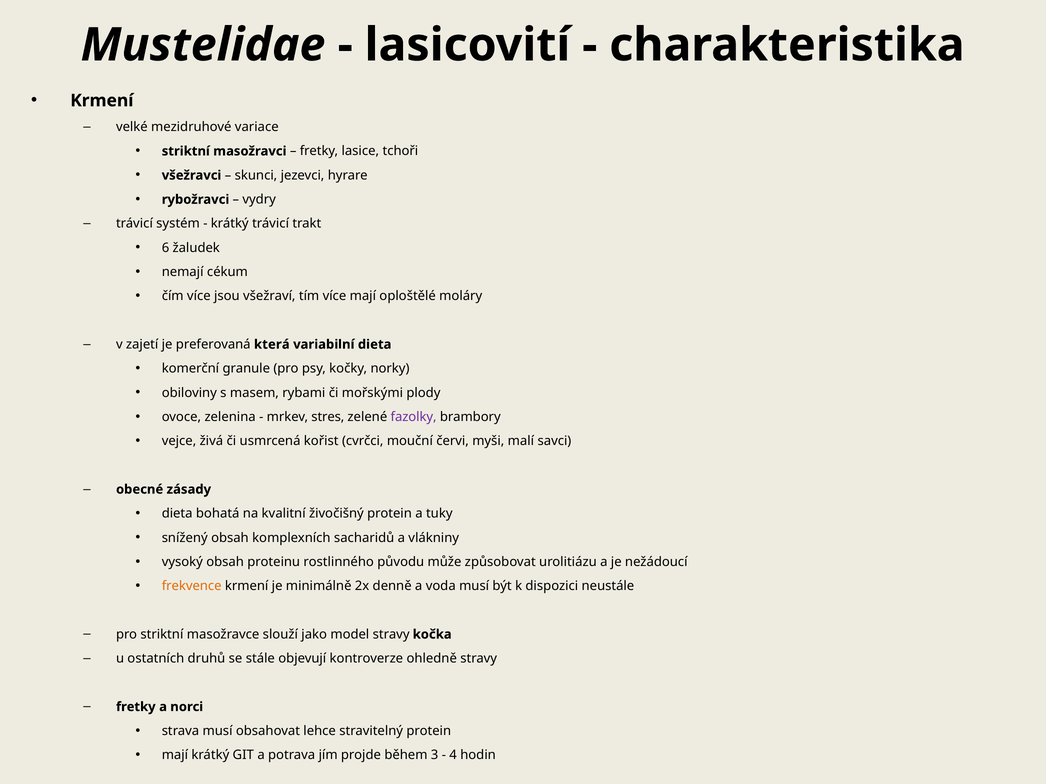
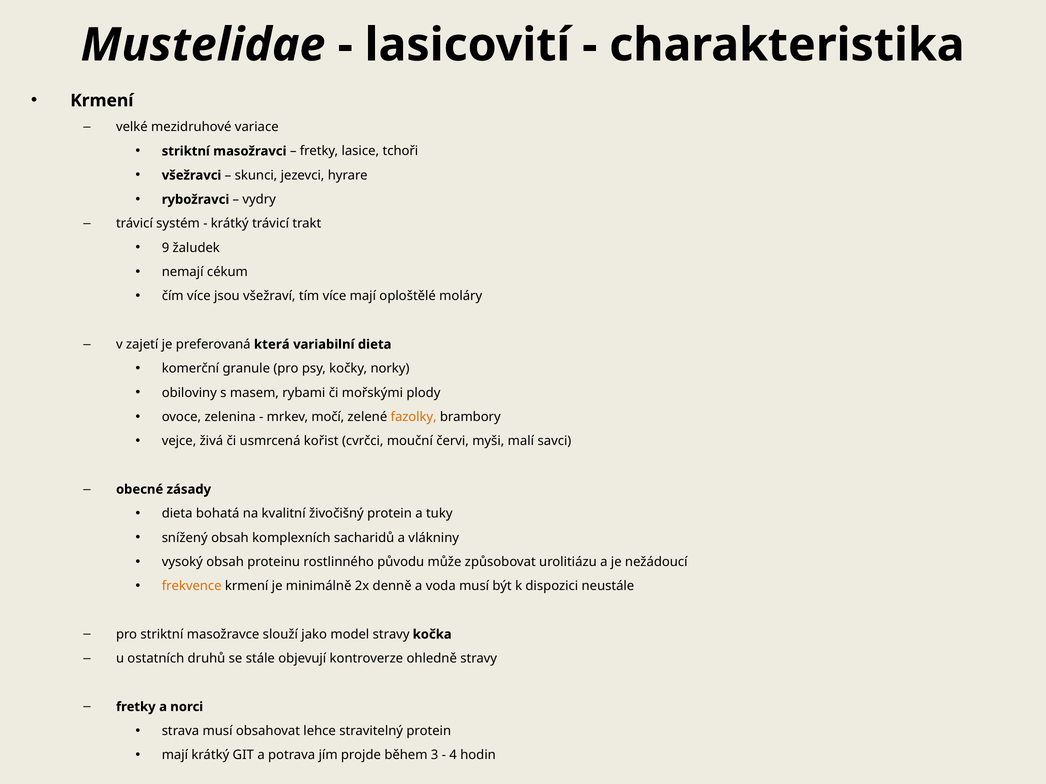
6: 6 -> 9 (166, 248)
stres: stres -> močí (328, 417)
fazolky colour: purple -> orange (414, 417)
